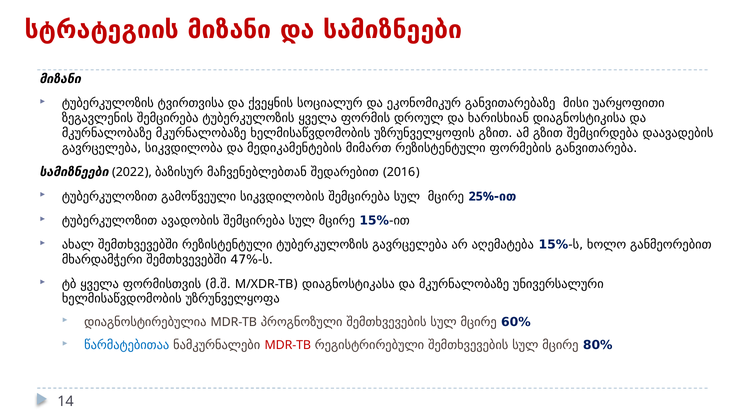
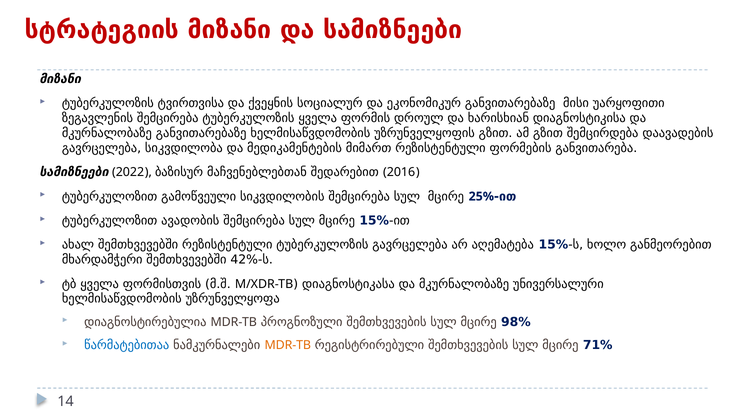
მკურნალობაზე მკურნალობაზე: მკურნალობაზე -> განვითარებაზე (201, 133)
47%-ს: 47%-ს -> 42%-ს (252, 260)
60%: 60% -> 98% (516, 322)
MDR-TB colour: red -> orange (288, 345)
80%: 80% -> 71% (598, 345)
